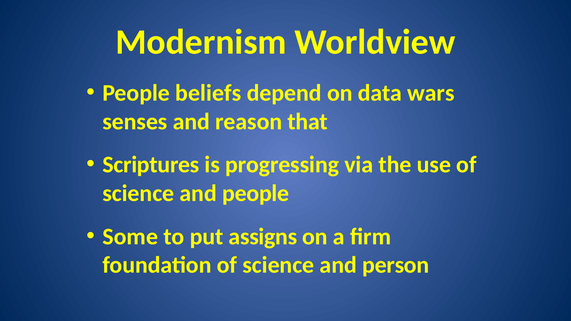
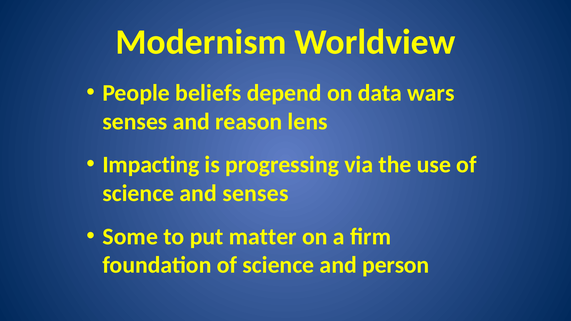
that: that -> lens (308, 122)
Scriptures: Scriptures -> Impacting (151, 165)
and people: people -> senses (255, 193)
assigns: assigns -> matter (263, 237)
